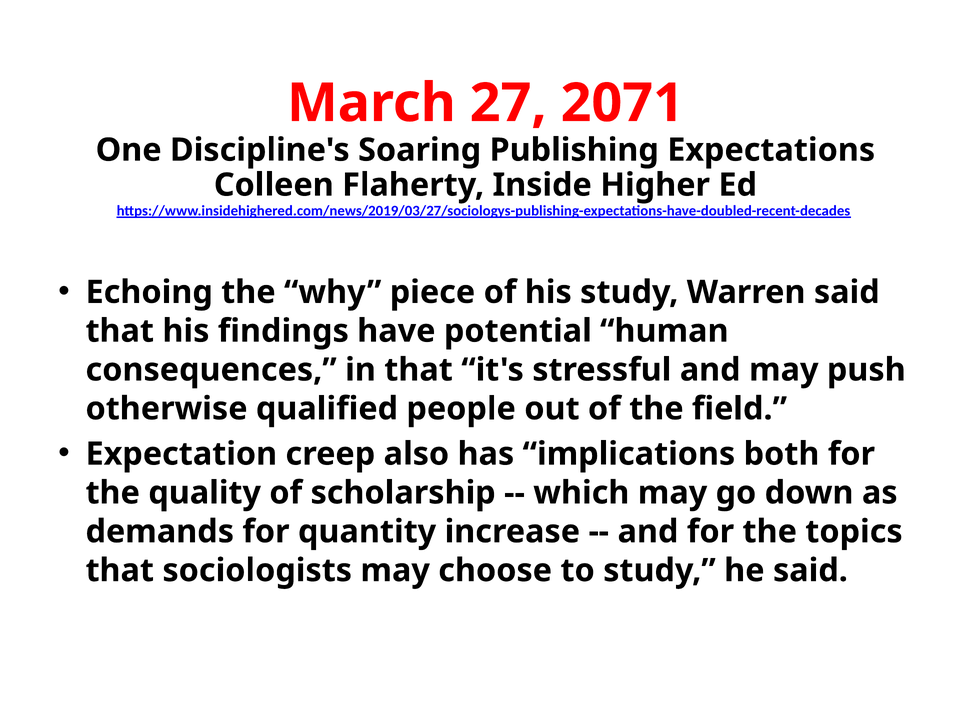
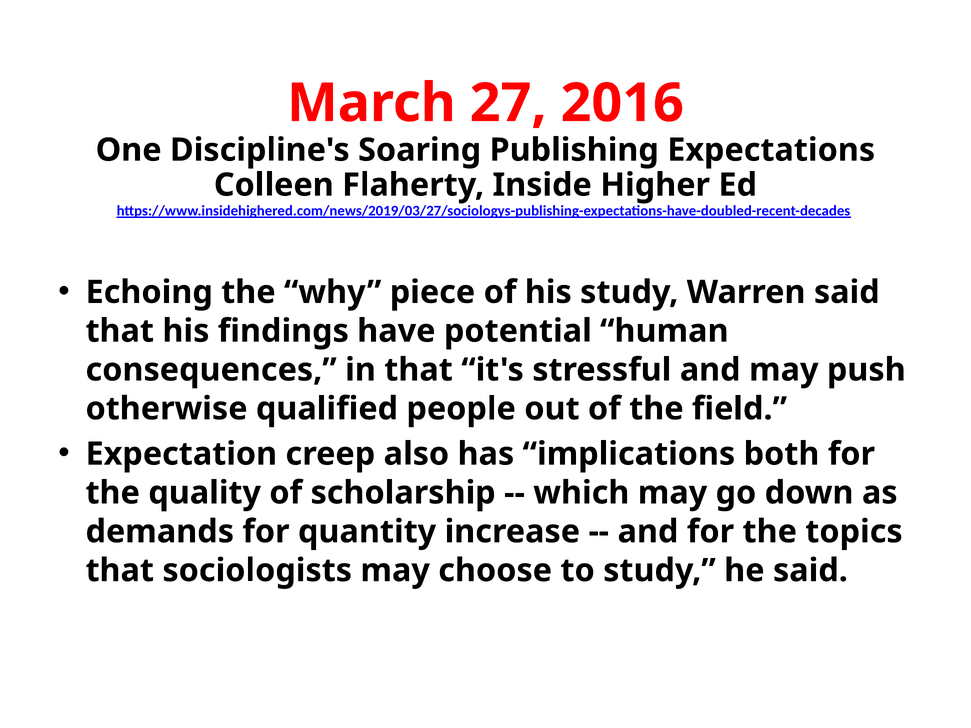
2071: 2071 -> 2016 (622, 103)
